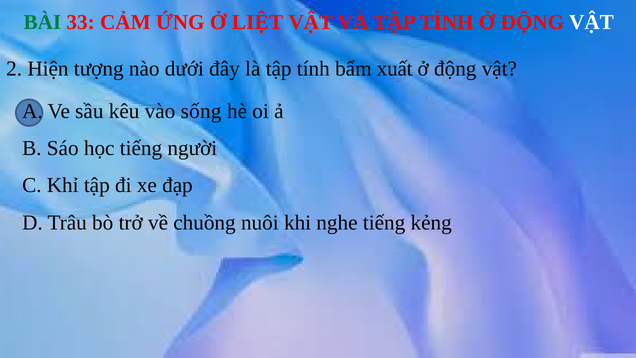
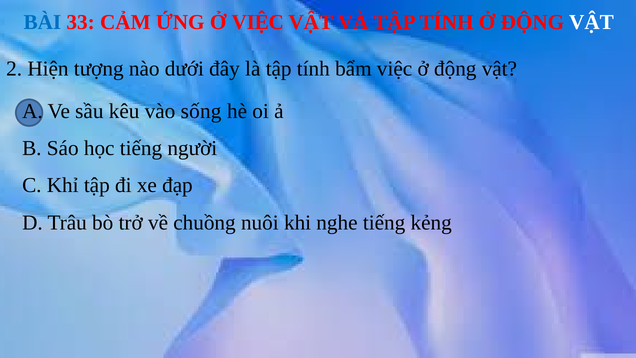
BÀI colour: green -> blue (42, 22)
Ở LIỆT: LIỆT -> VIỆC (258, 22)
bẩm xuất: xuất -> việc (395, 69)
